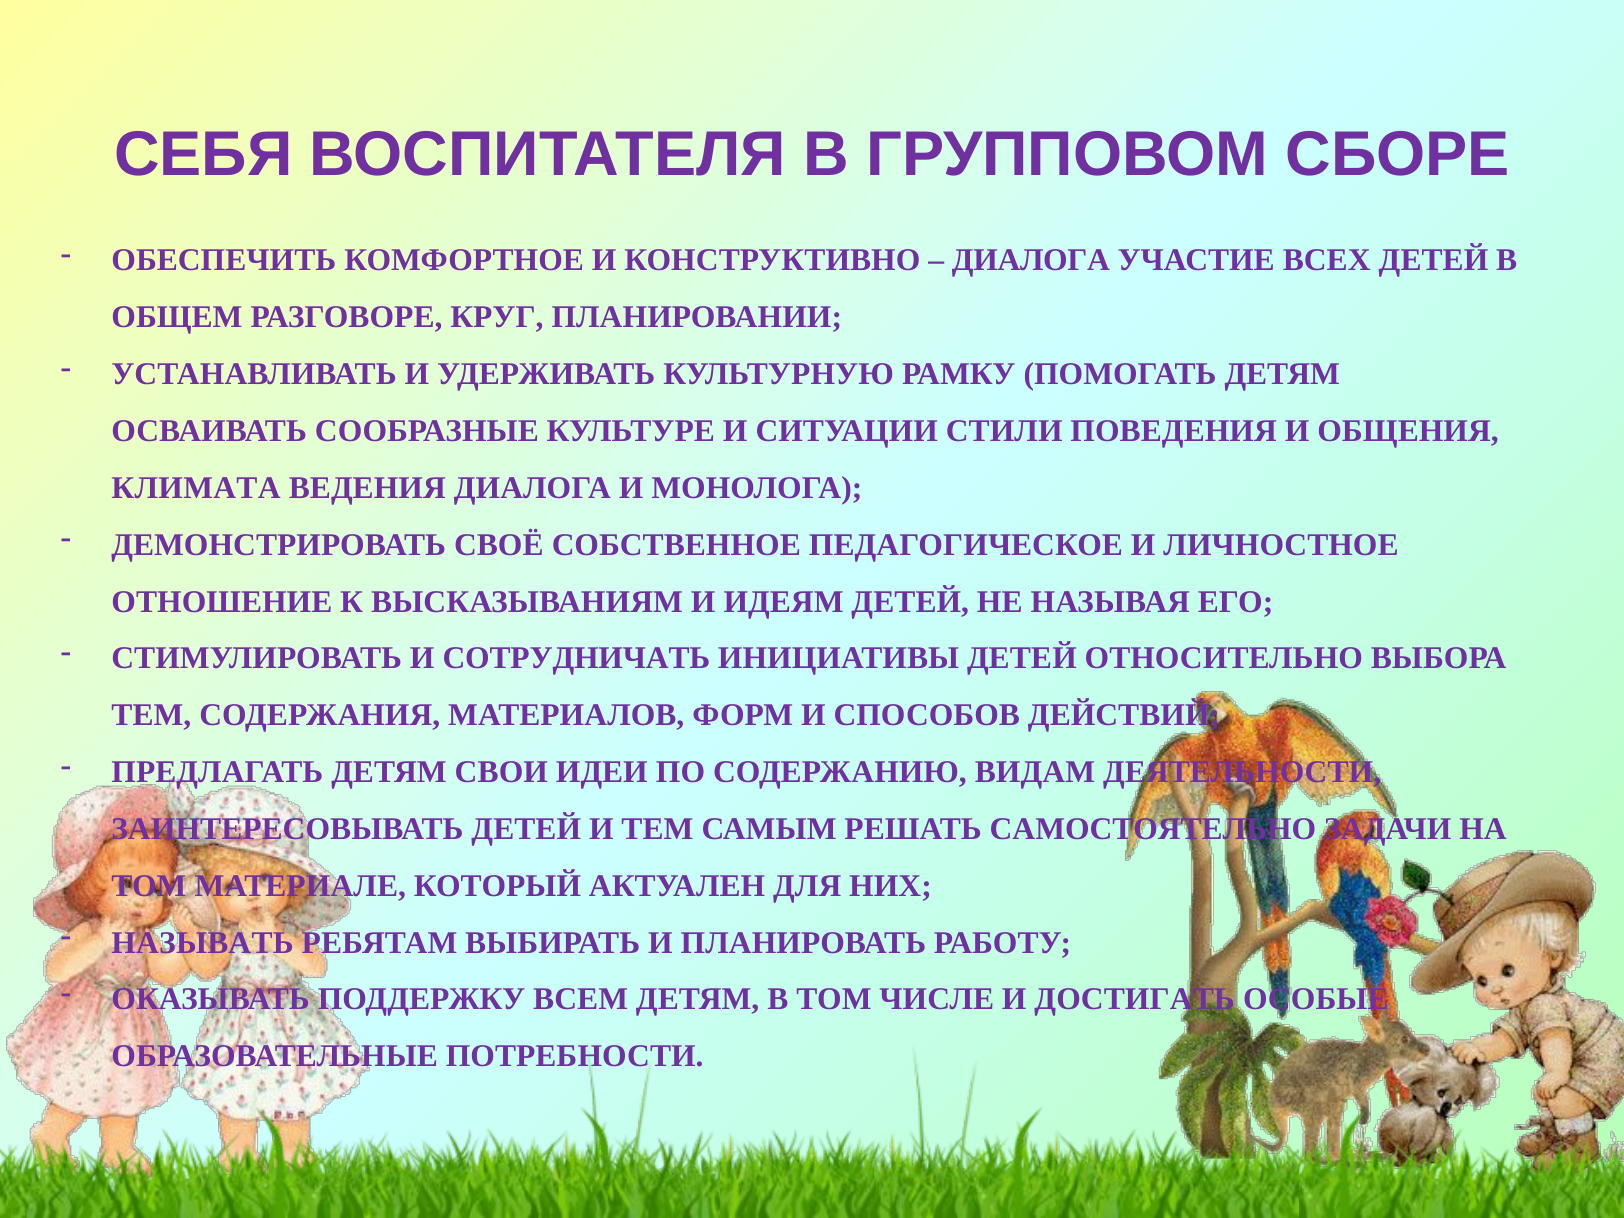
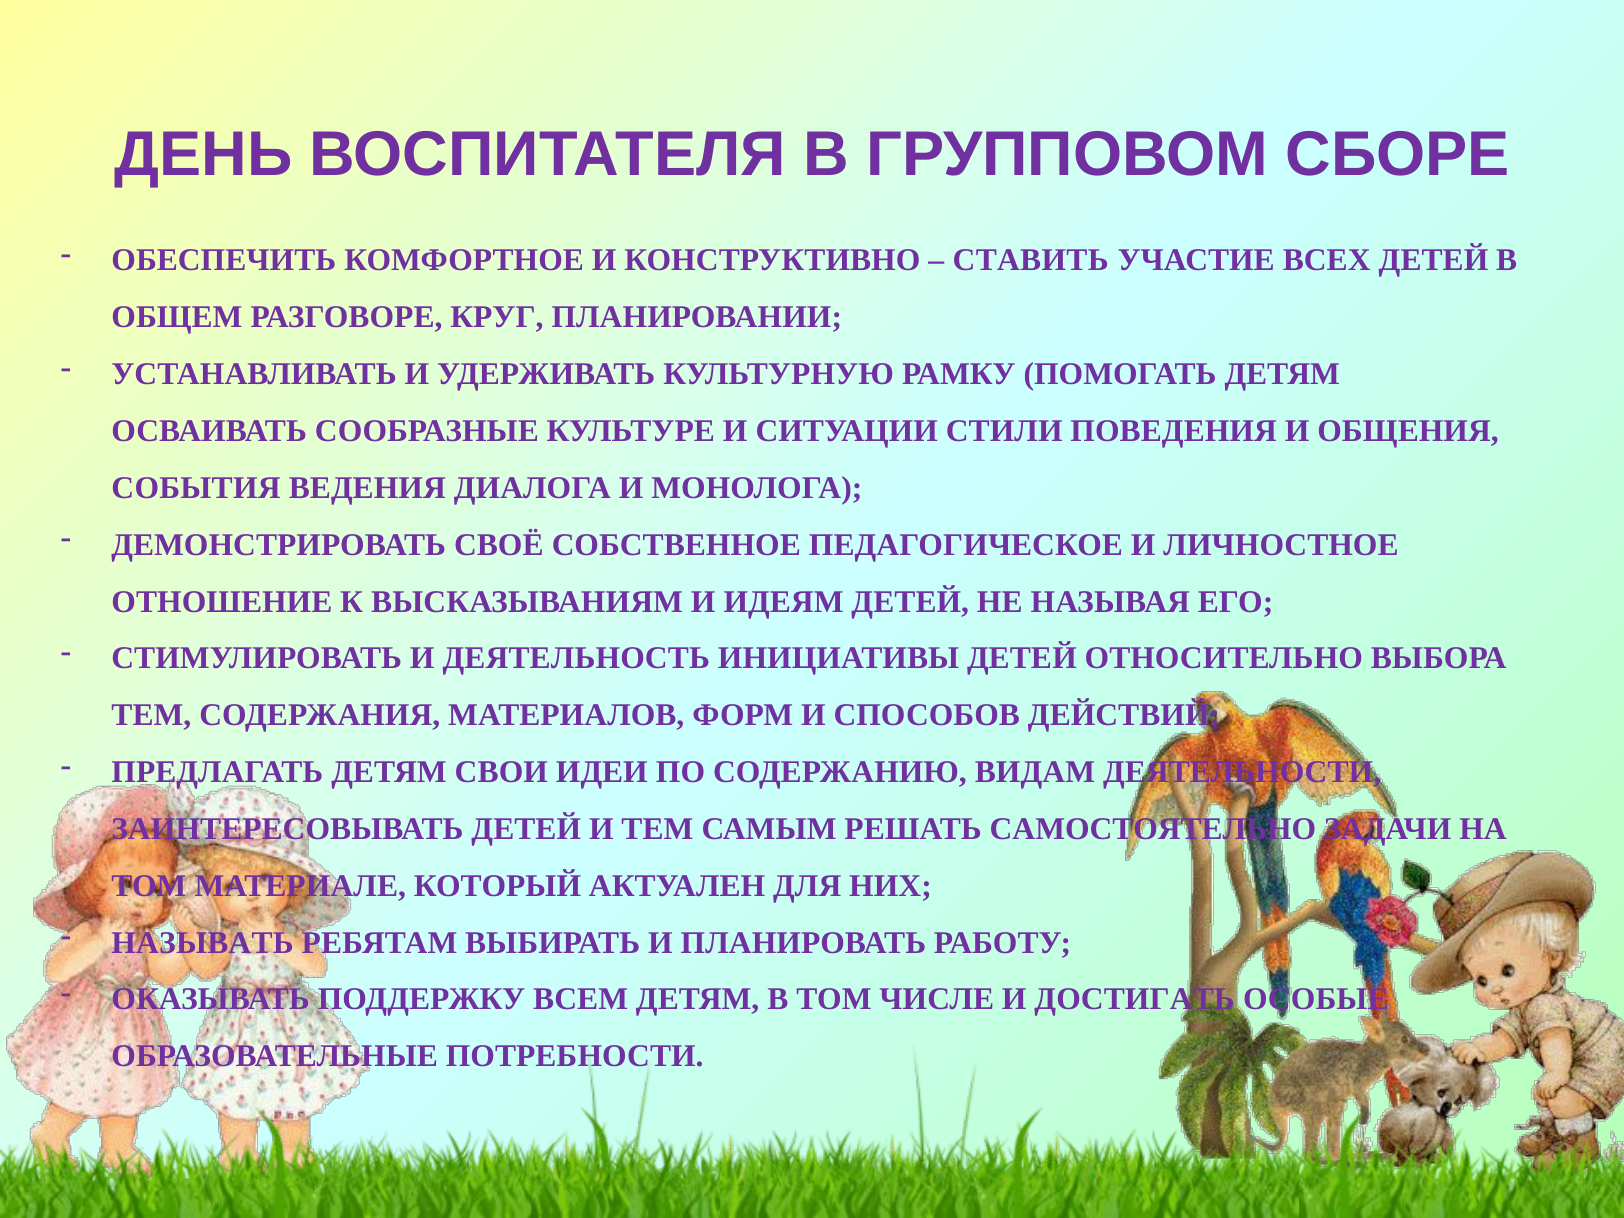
СЕБЯ: СЕБЯ -> ДЕНЬ (203, 155)
ДИАЛОГА: ДИАЛОГА -> СТАВИТЬ (1031, 261)
КЛИМАТА: КЛИМАТА -> СОБЫТИЯ (196, 488)
СОТРУДНИЧАТЬ: СОТРУДНИЧАТЬ -> ДЕЯТЕЛЬНОСТЬ (576, 658)
